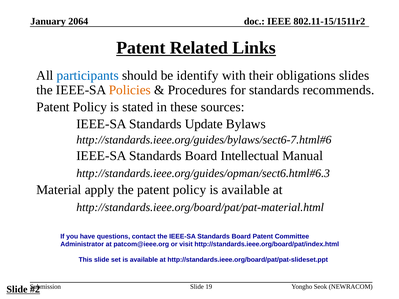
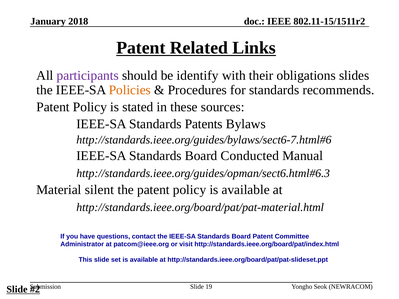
2064: 2064 -> 2018 (78, 21)
participants colour: blue -> purple (88, 76)
Update: Update -> Patents (204, 124)
Intellectual: Intellectual -> Conducted (250, 156)
apply: apply -> silent (99, 190)
